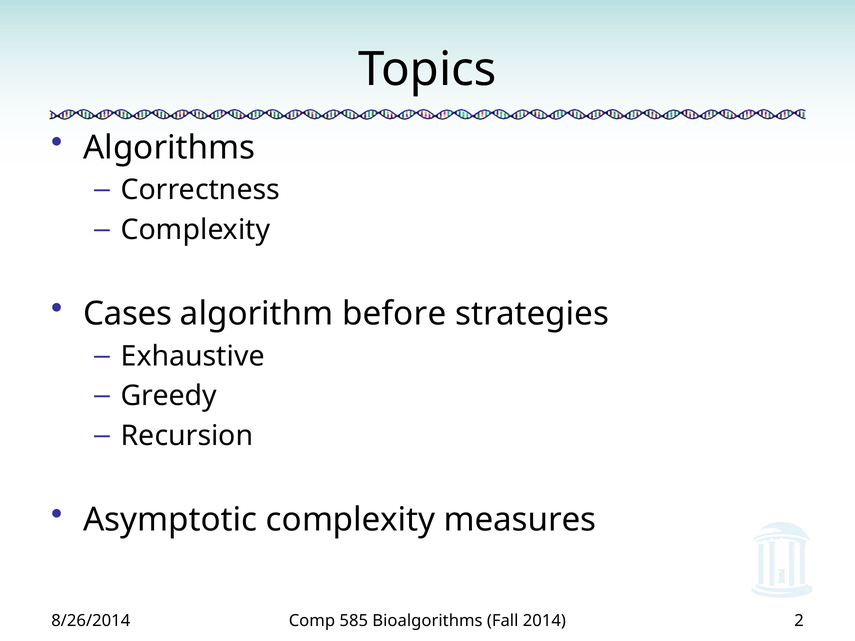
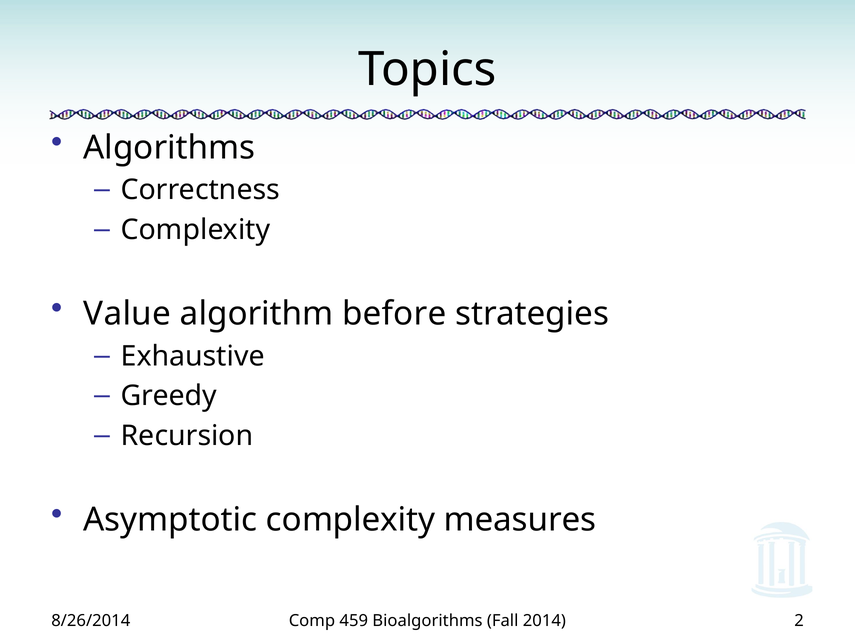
Cases: Cases -> Value (127, 314)
585: 585 -> 459 (354, 621)
